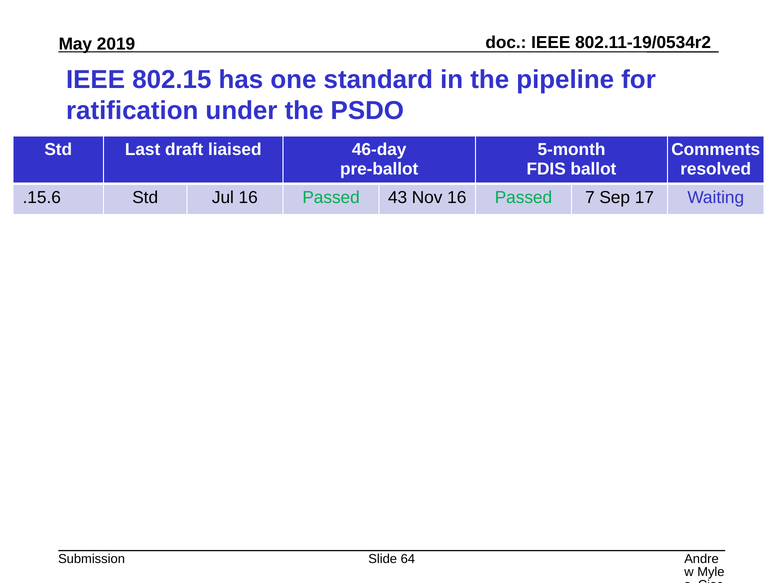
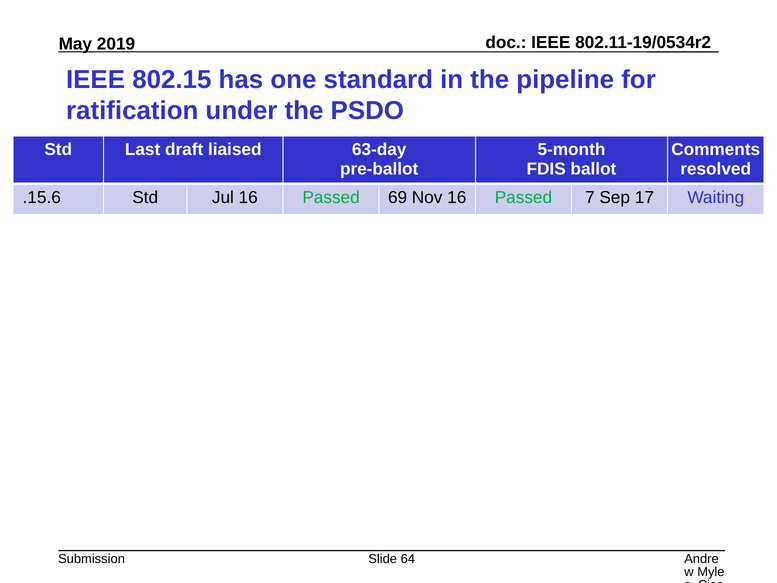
46-day: 46-day -> 63-day (379, 150)
43: 43 -> 69 (398, 197)
